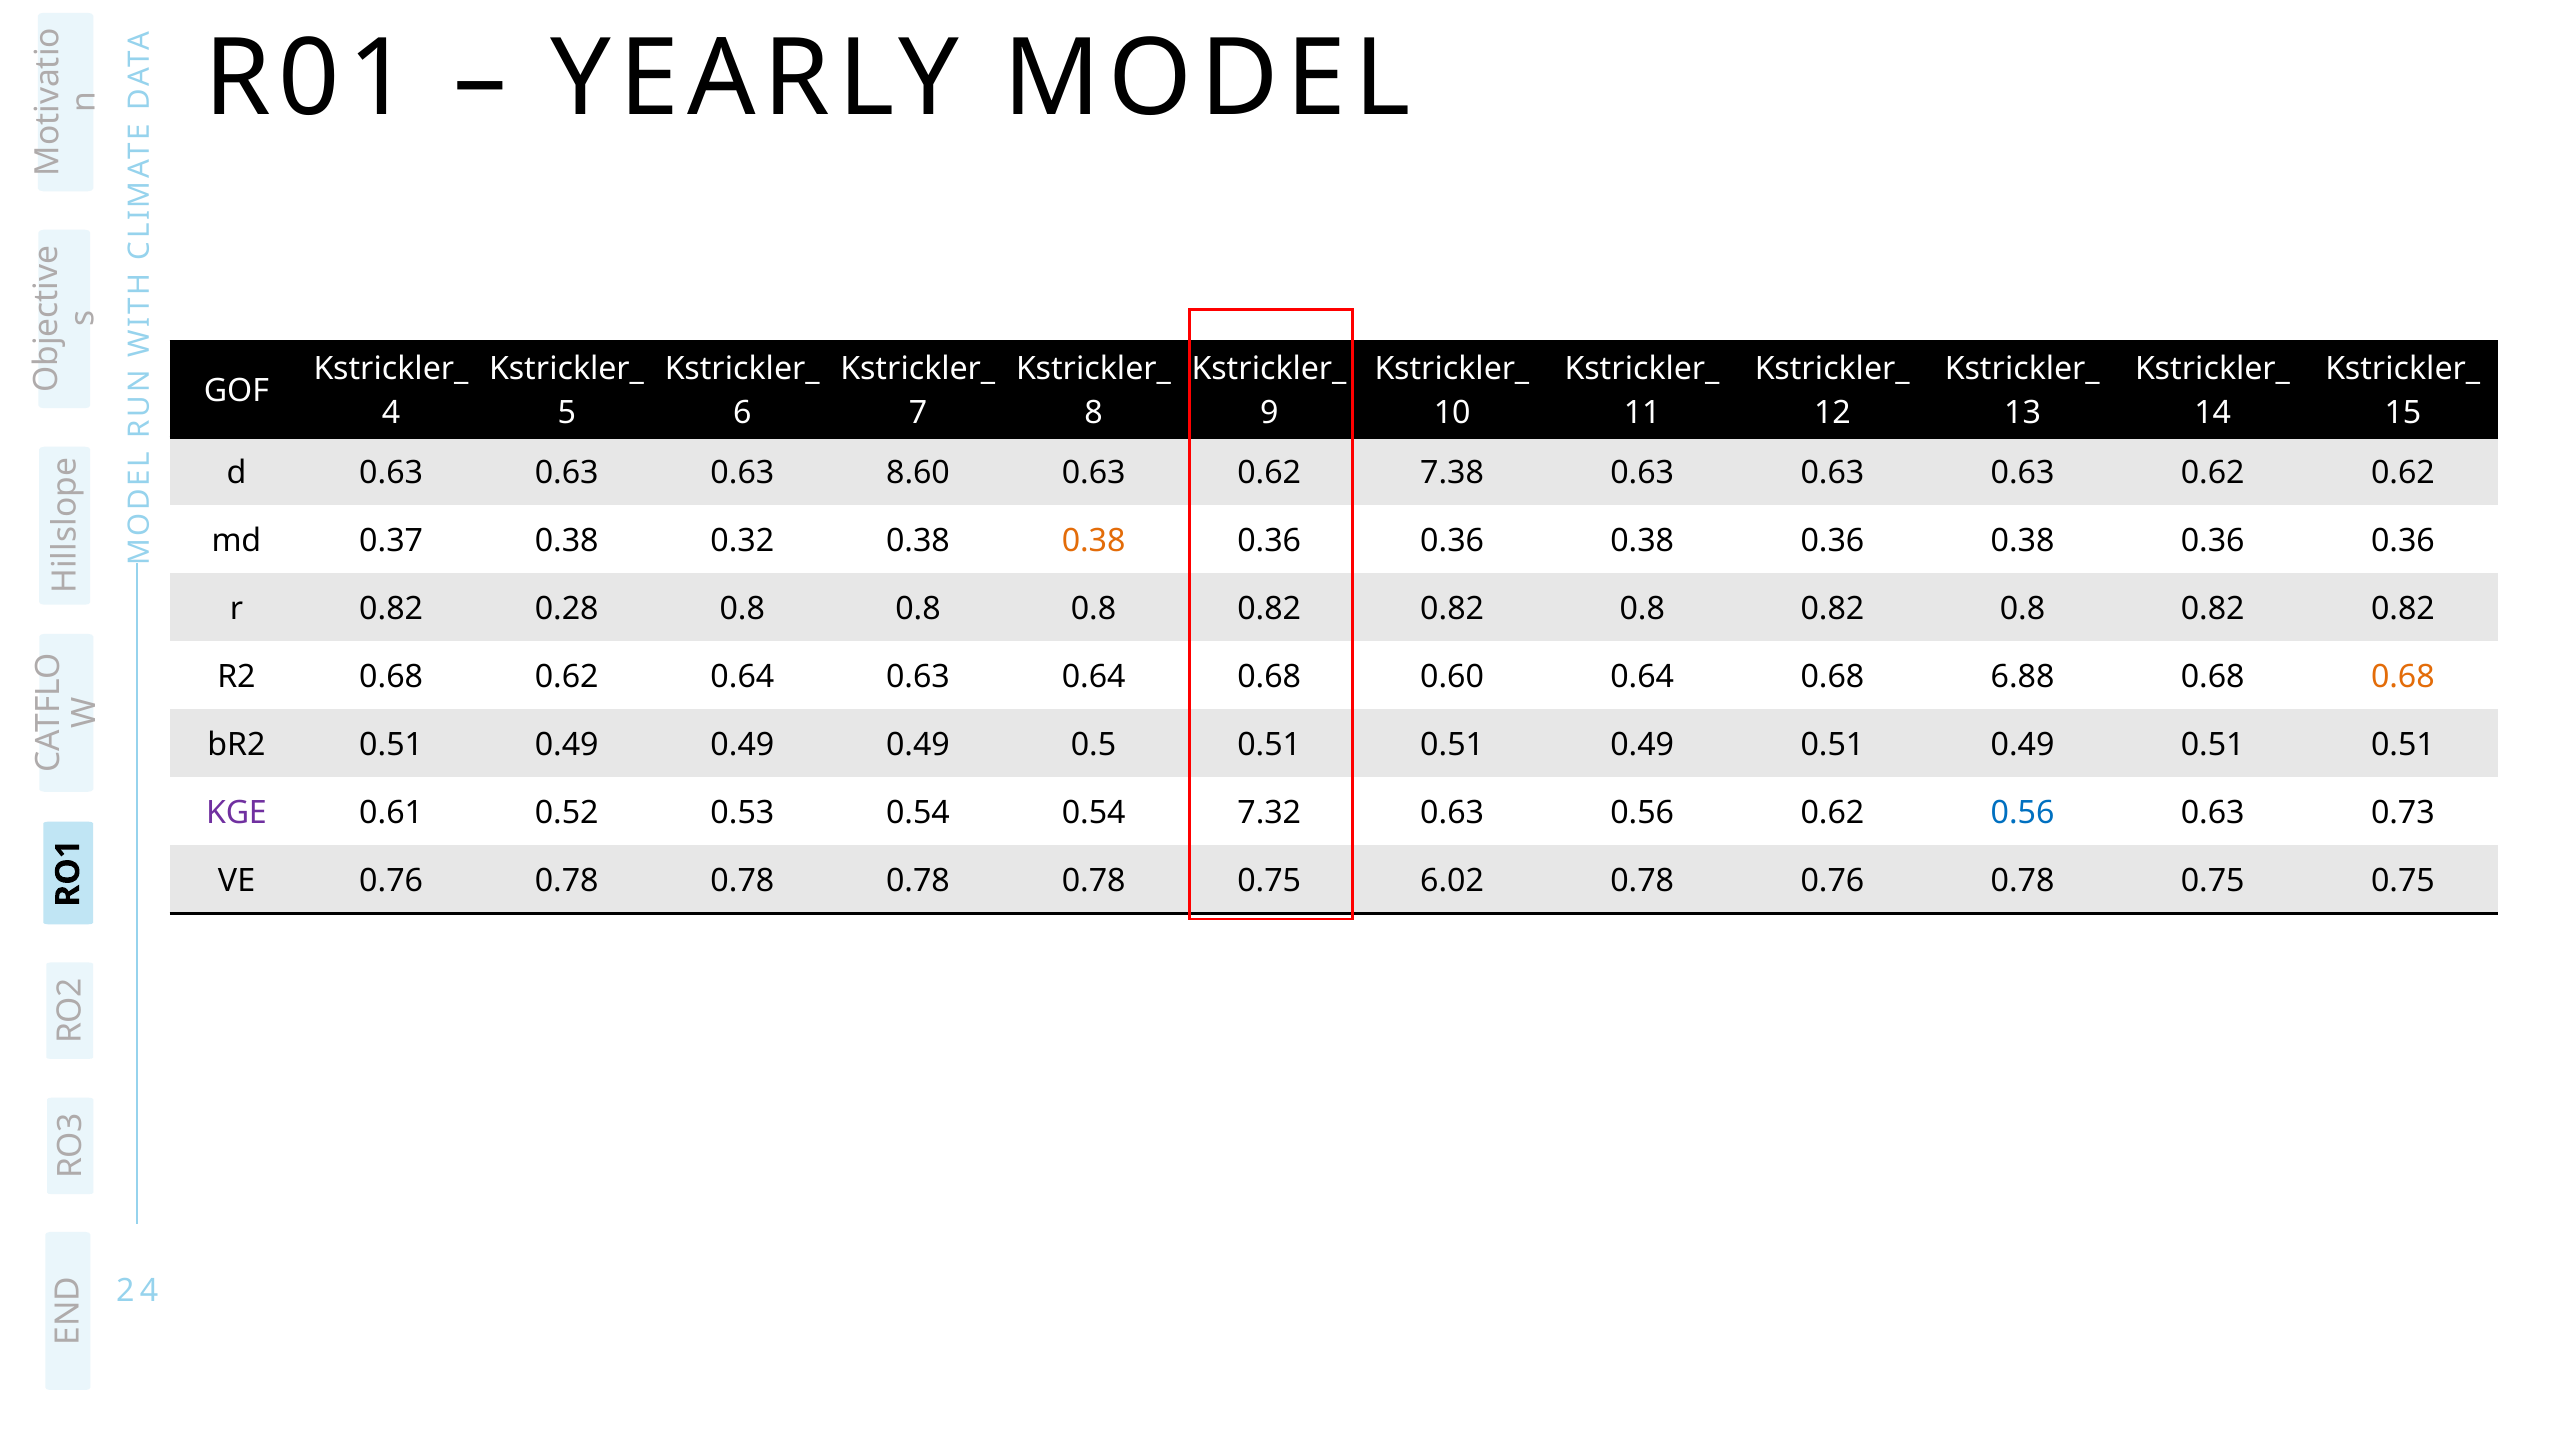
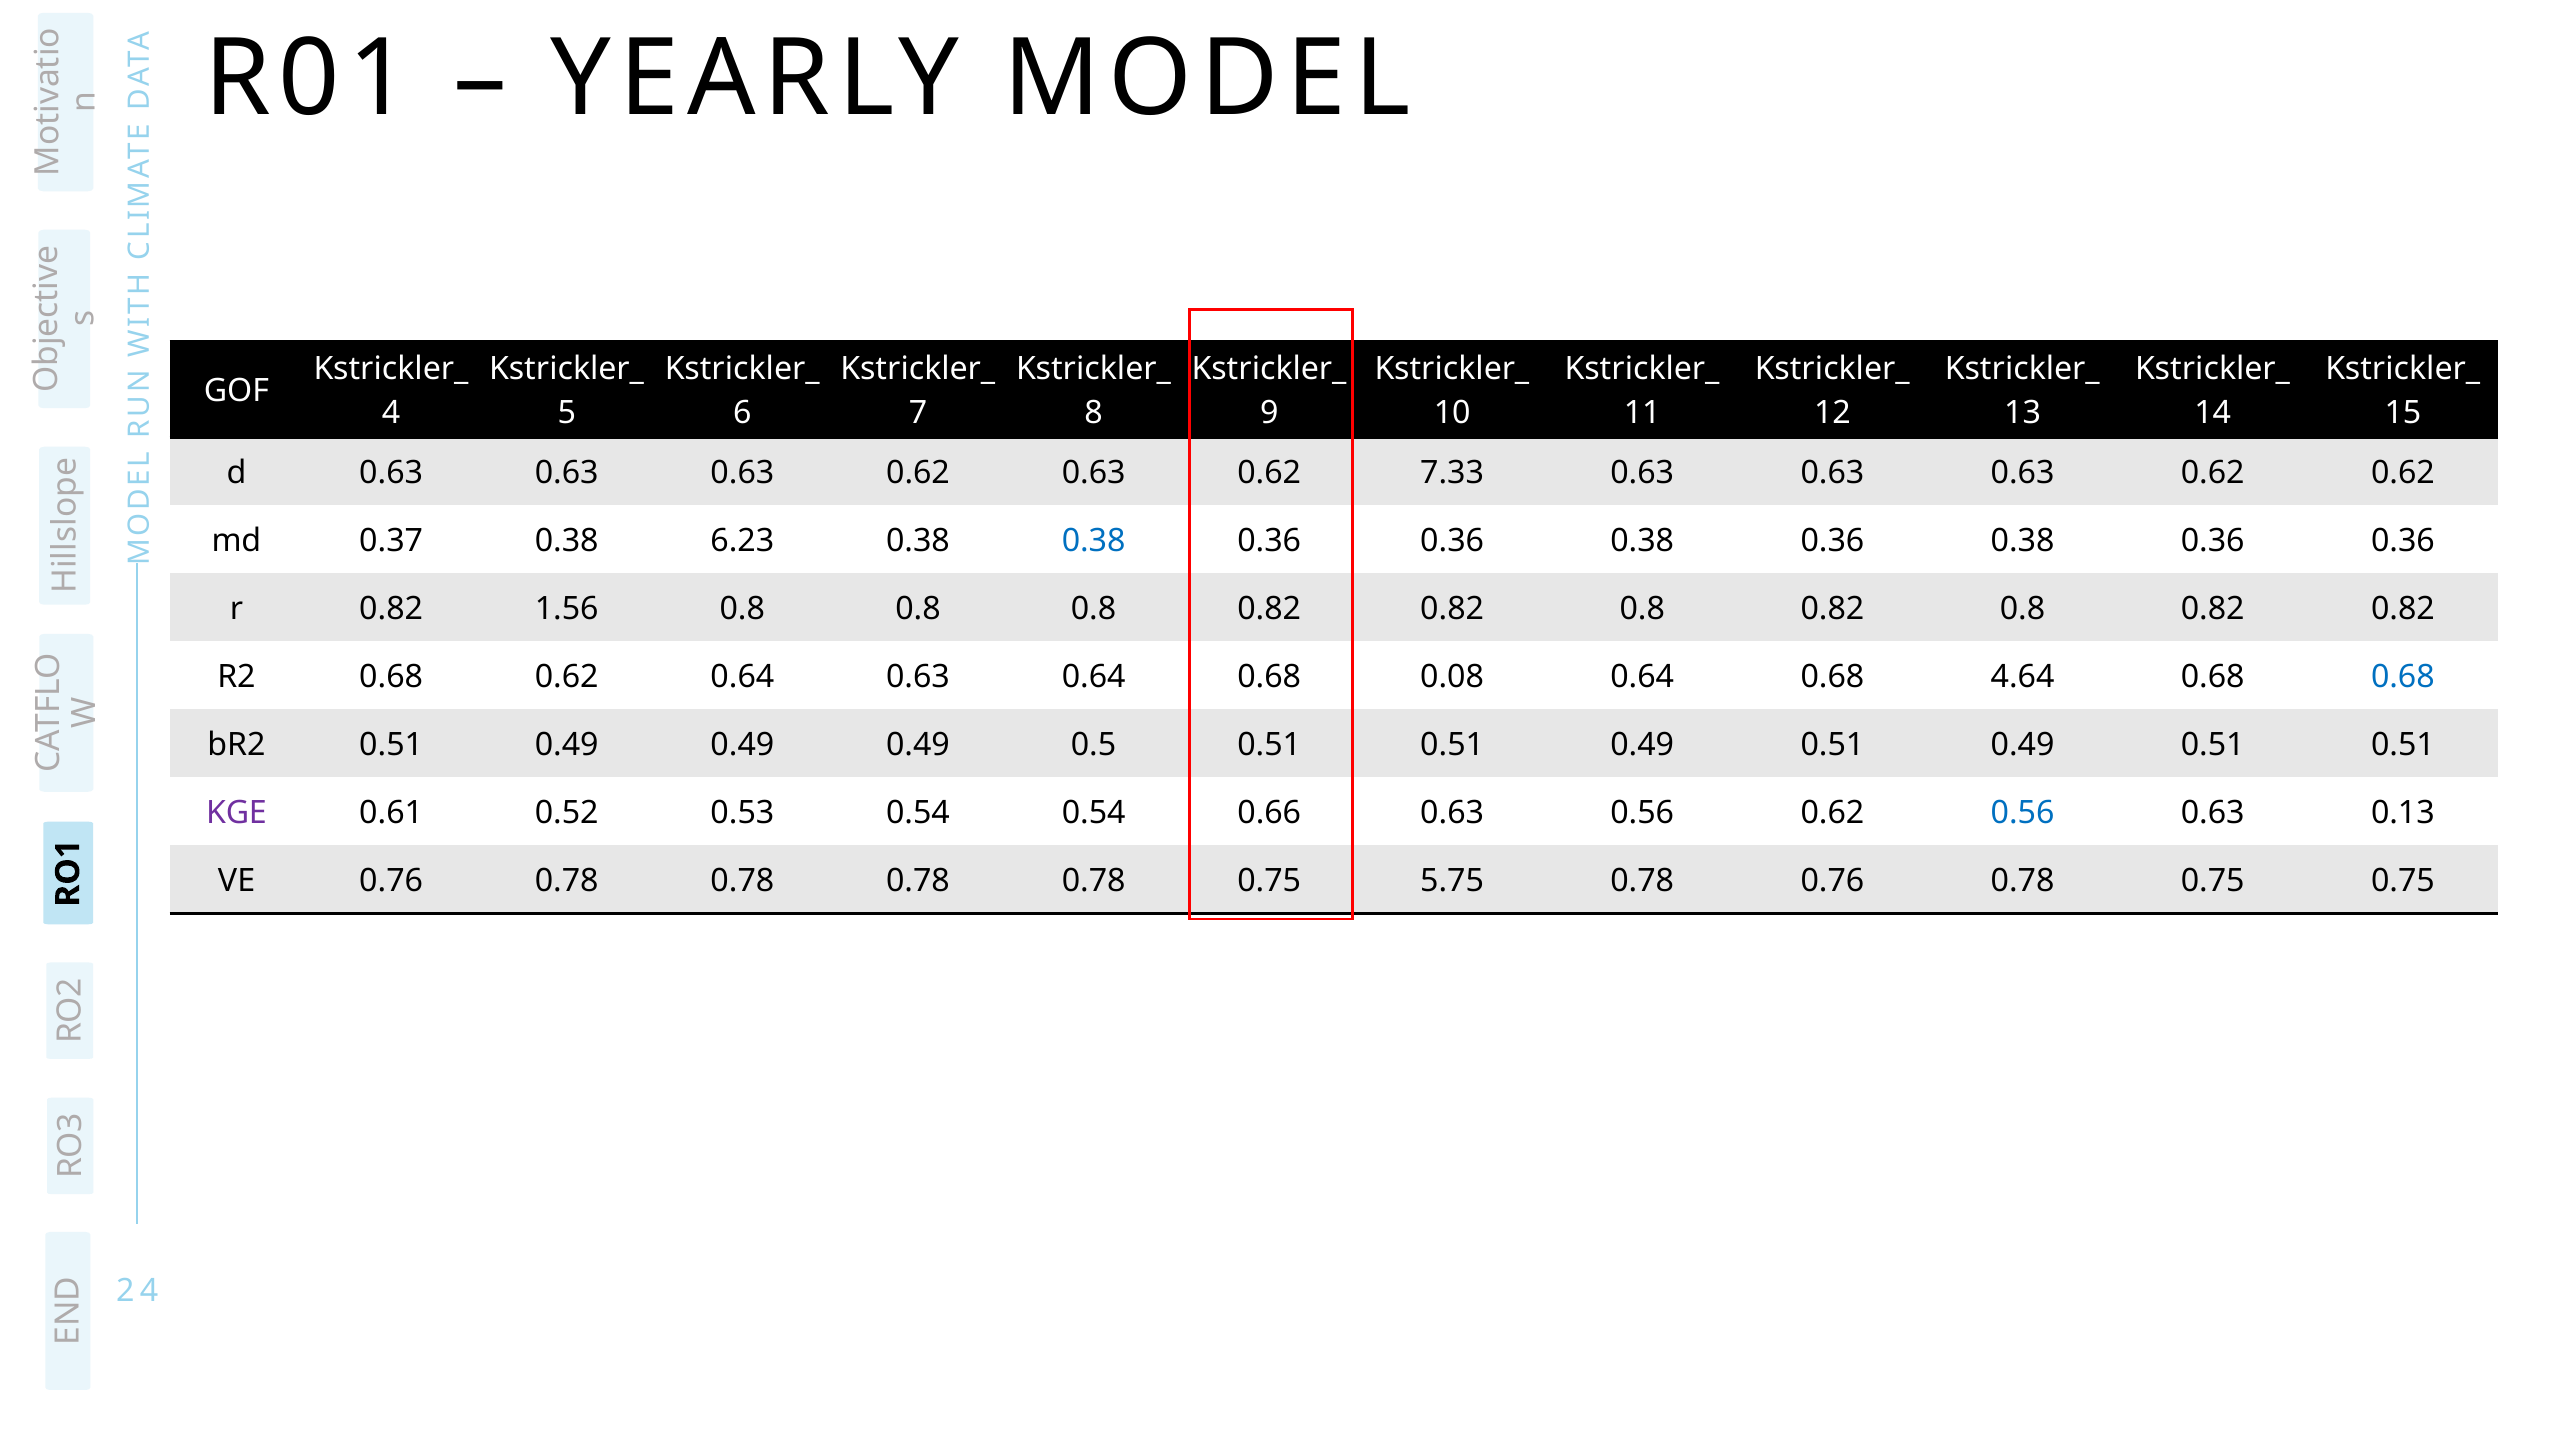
8.60: 8.60 -> 0.62 (918, 473)
7.38: 7.38 -> 7.33 (1452, 473)
0.32: 0.32 -> 6.23 (742, 541)
0.38 colour: orange -> blue (1094, 541)
0.28: 0.28 -> 1.56 (567, 609)
0.60: 0.60 -> 0.08 (1452, 677)
6.88: 6.88 -> 4.64 (2023, 677)
0.68 colour: orange -> blue (2403, 677)
7.32: 7.32 -> 0.66 (1269, 813)
0.73: 0.73 -> 0.13 (2403, 813)
6.02: 6.02 -> 5.75 (1452, 881)
